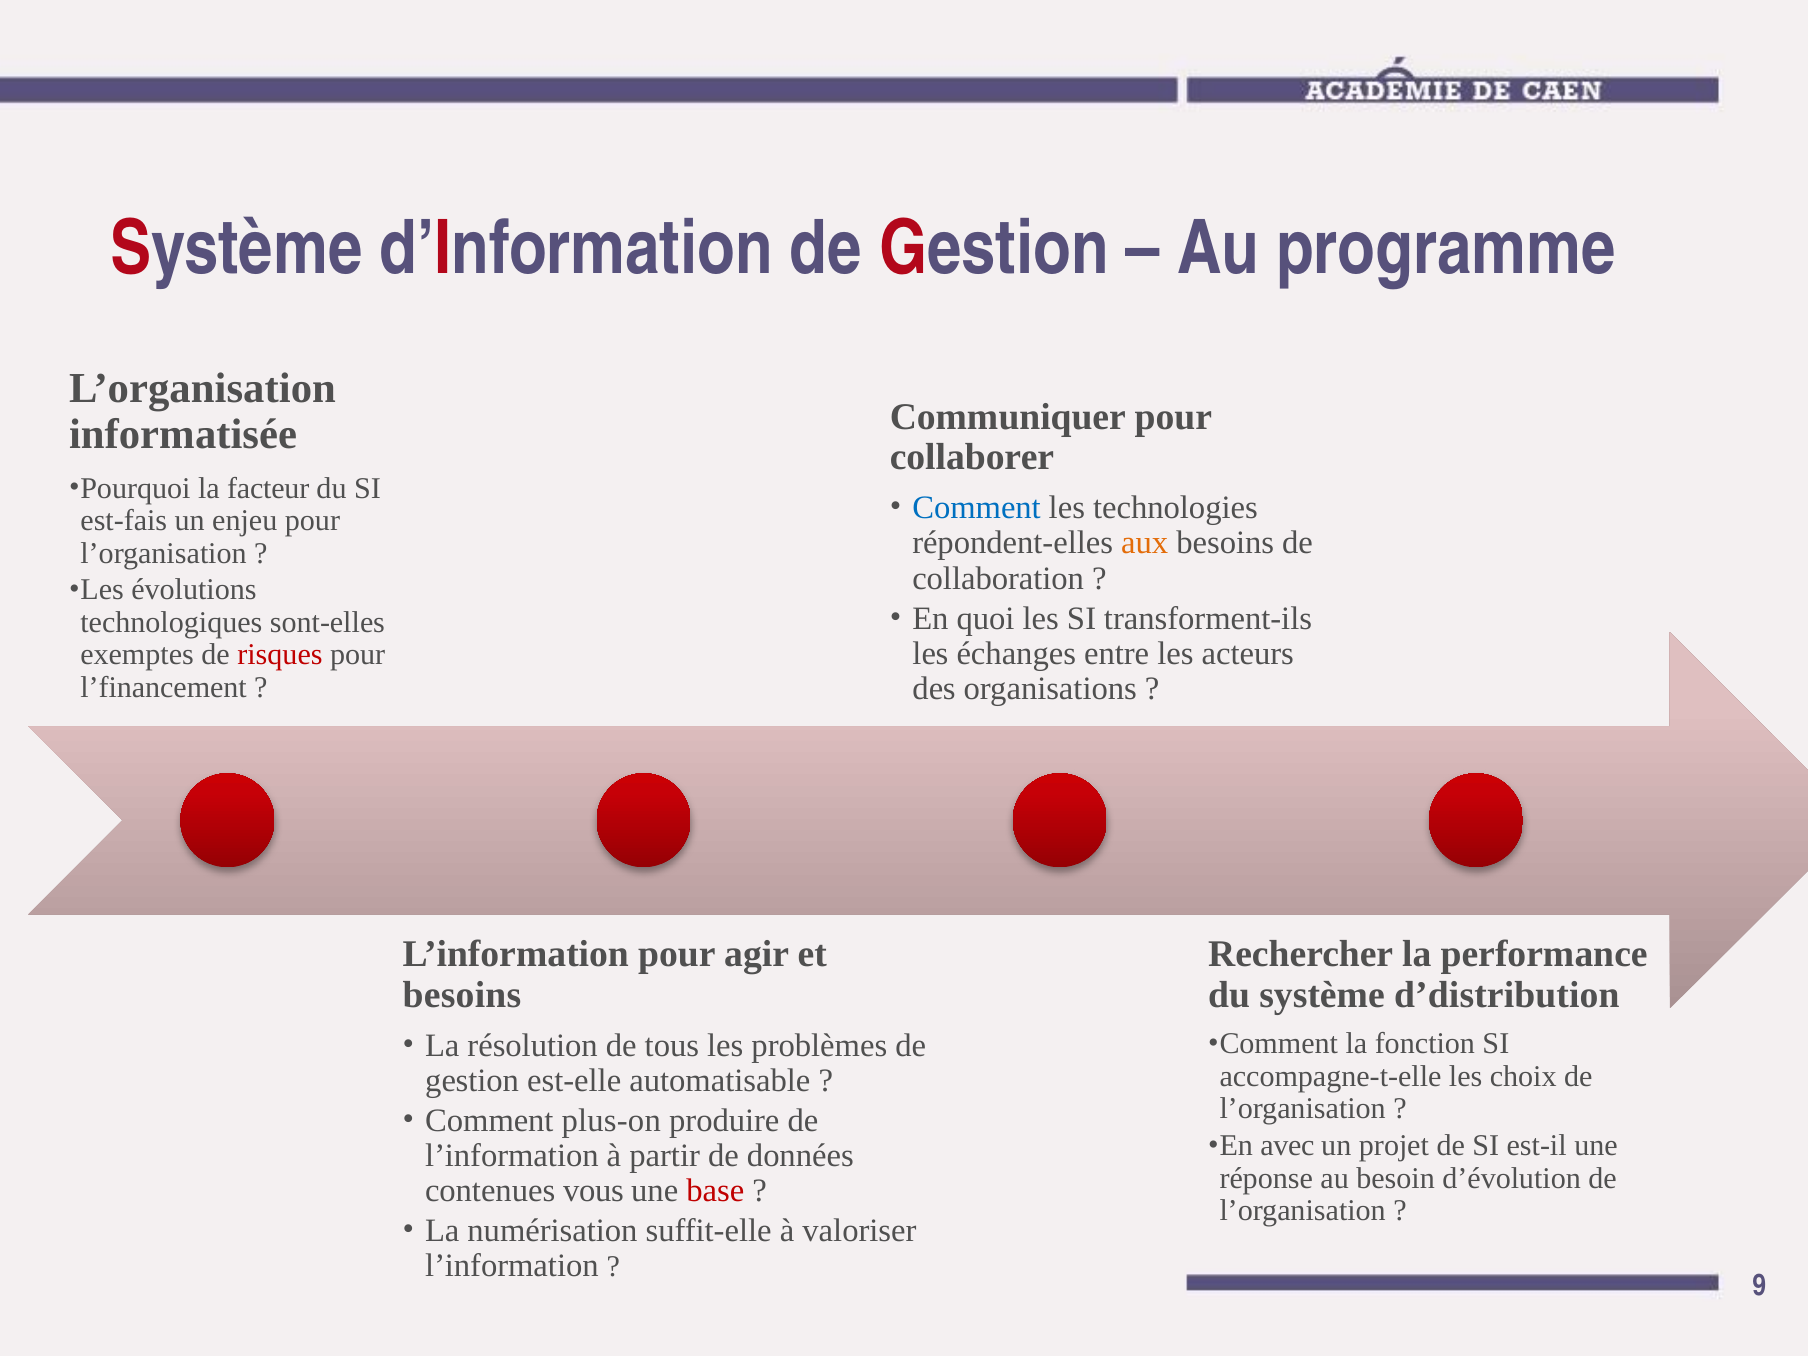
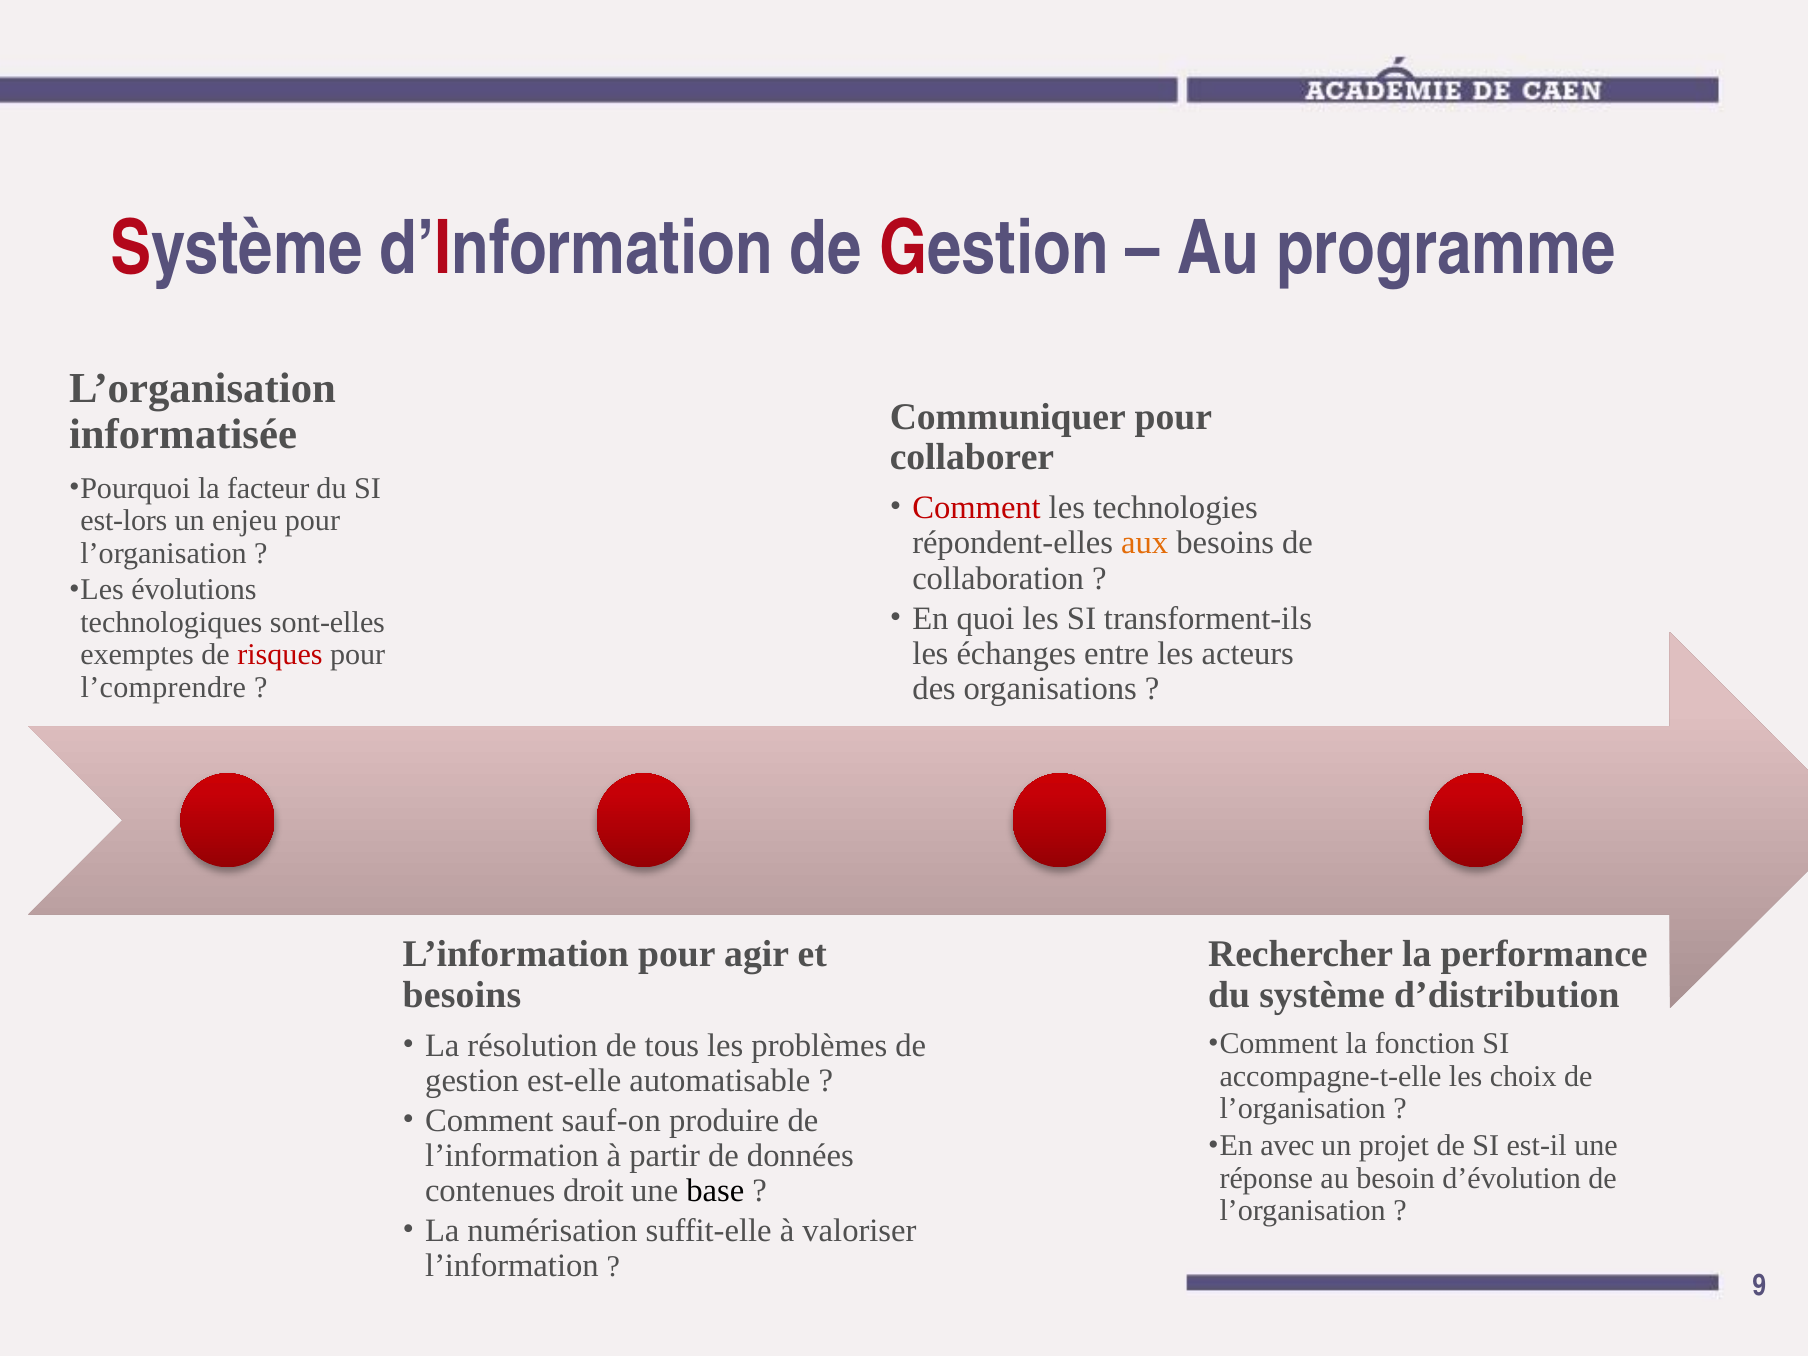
Comment colour: blue -> red (977, 508)
est-fais: est-fais -> est-lors (124, 521)
l’financement: l’financement -> l’comprendre (163, 687)
plus-on: plus-on -> sauf-on (611, 1120)
vous: vous -> droit (593, 1191)
base colour: red -> black (715, 1191)
